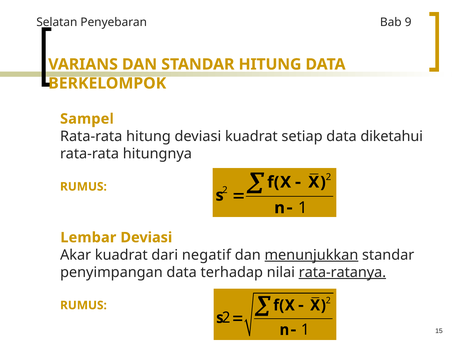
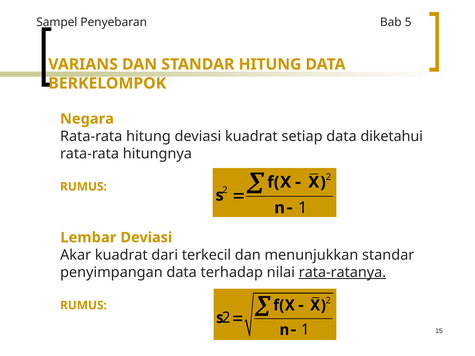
Selatan: Selatan -> Sampel (57, 22)
9: 9 -> 5 (408, 22)
Sampel: Sampel -> Negara (87, 119)
negatif: negatif -> terkecil (206, 255)
menunjukkan underline: present -> none (311, 255)
